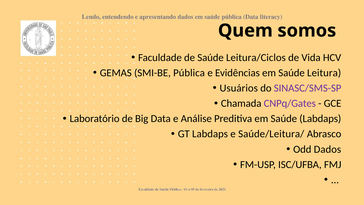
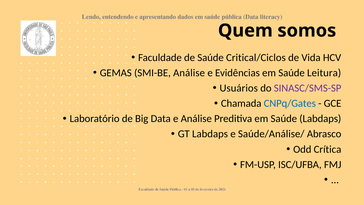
Leitura/Ciclos: Leitura/Ciclos -> Critical/Ciclos (256, 58)
SMI-BE Pública: Pública -> Análise (189, 73)
CNPq/Gates colour: purple -> blue (290, 103)
Saúde/Leitura/: Saúde/Leitura/ -> Saúde/Análise/ (271, 134)
Dados: Dados -> Crítica (327, 149)
